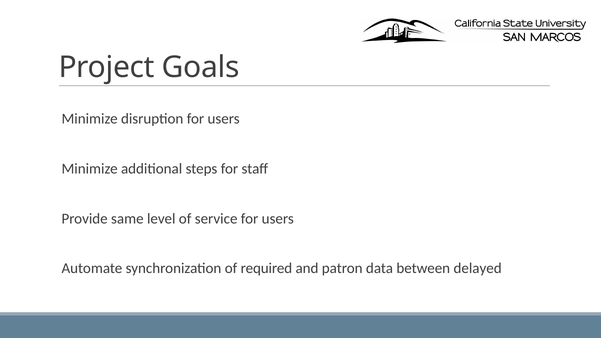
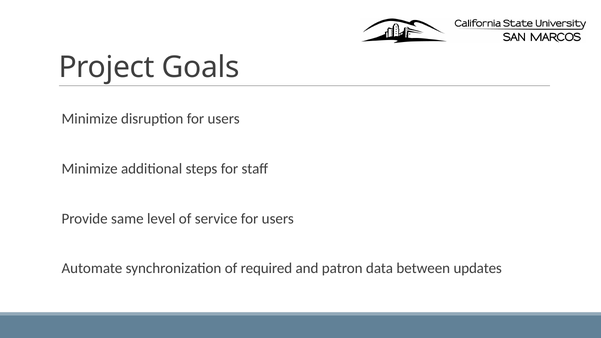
delayed: delayed -> updates (478, 269)
